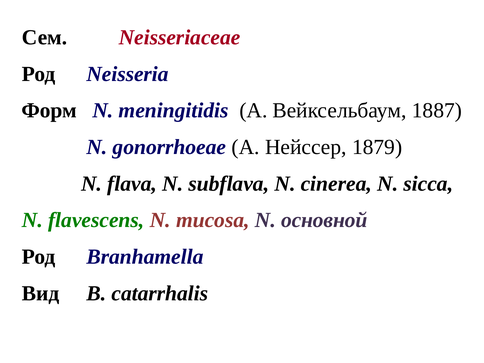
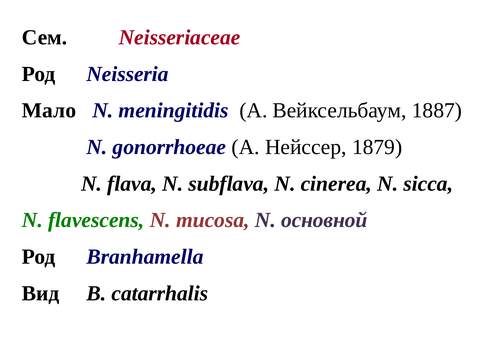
Форм: Форм -> Мало (49, 110)
